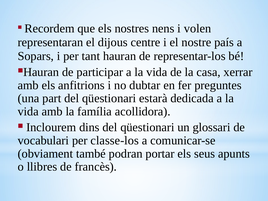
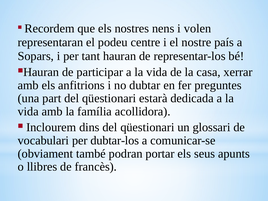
dijous: dijous -> podeu (113, 42)
classe-los: classe-los -> dubtar-los (115, 140)
